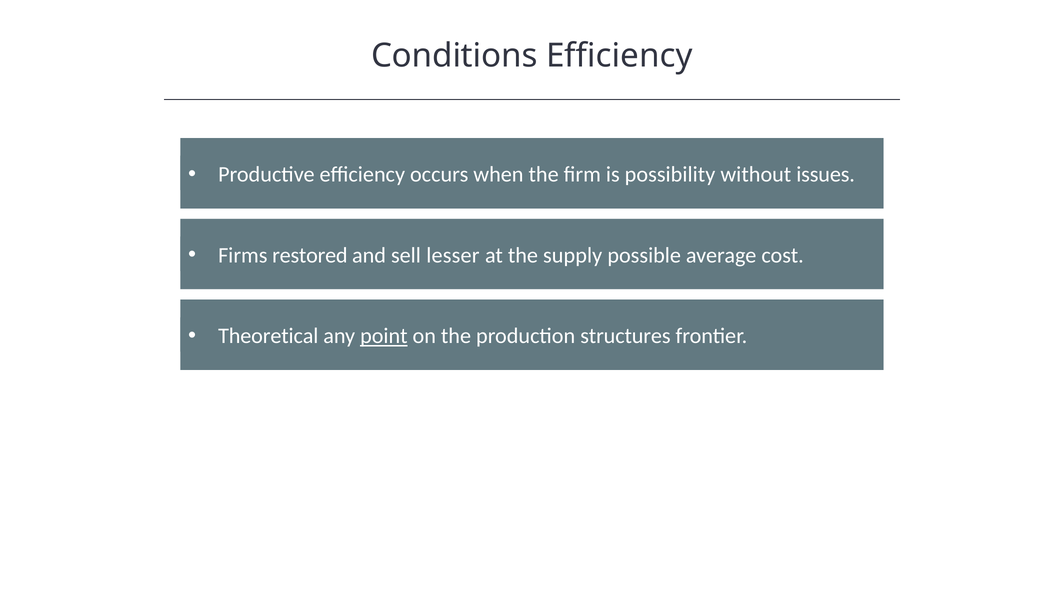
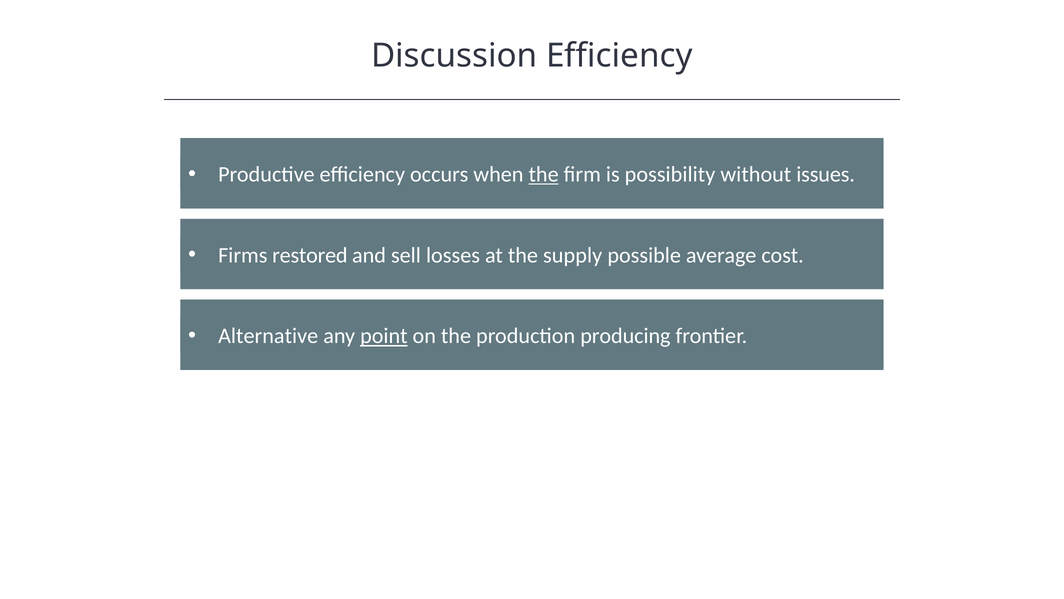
Conditions: Conditions -> Discussion (454, 56)
the underline: none -> present (544, 174)
lesser: lesser -> losses (453, 255)
Theoretical: Theoretical -> Alternative (268, 336)
structures: structures -> producing (625, 336)
